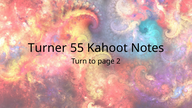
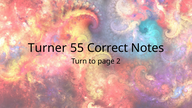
Kahoot: Kahoot -> Correct (107, 48)
